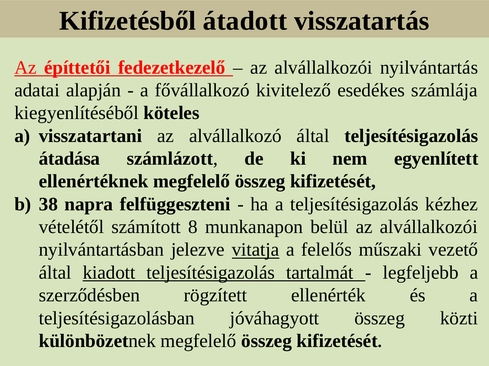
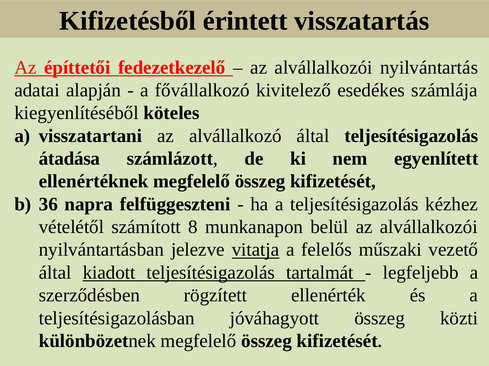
átadott: átadott -> érintett (245, 21)
38: 38 -> 36 (48, 205)
